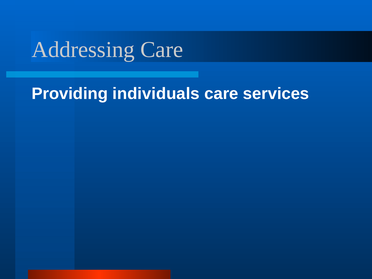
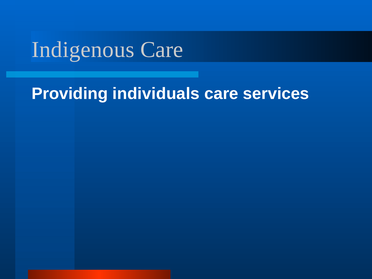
Addressing: Addressing -> Indigenous (83, 50)
